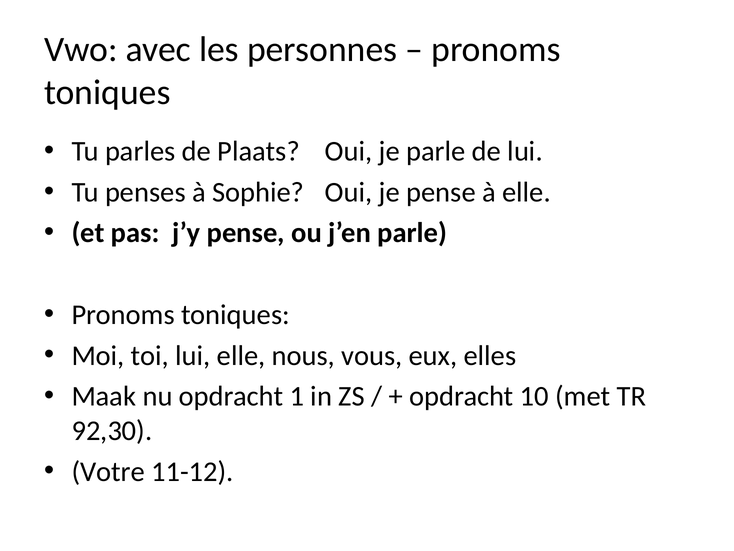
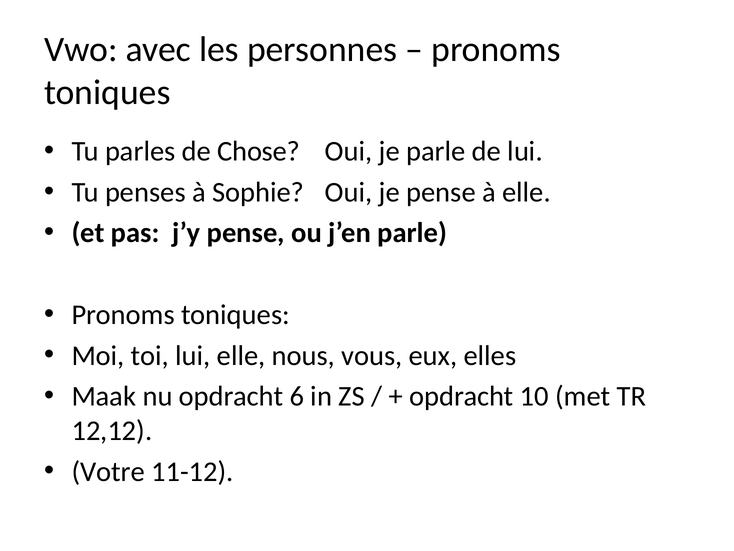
Plaats: Plaats -> Chose (259, 151)
1: 1 -> 6 (297, 396)
92,30: 92,30 -> 12,12 (112, 430)
